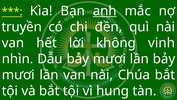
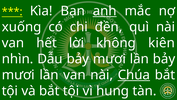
truyền: truyền -> xuống (22, 27)
vinh: vinh -> kiên (162, 43)
Chúa underline: none -> present (134, 75)
